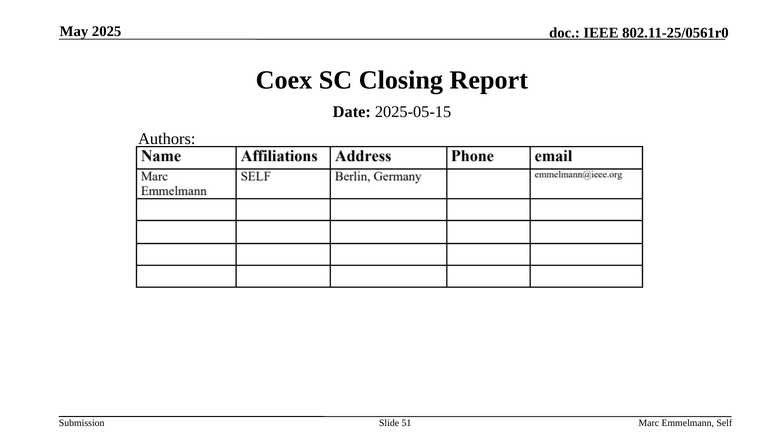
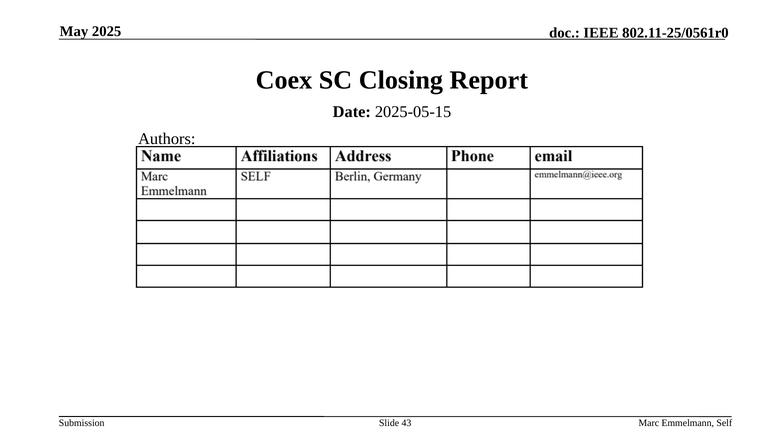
51: 51 -> 43 (406, 423)
